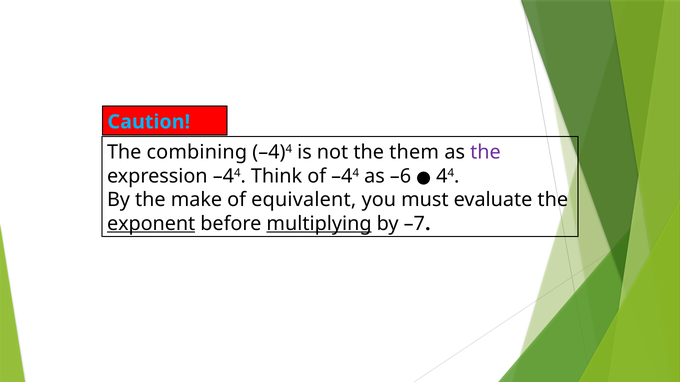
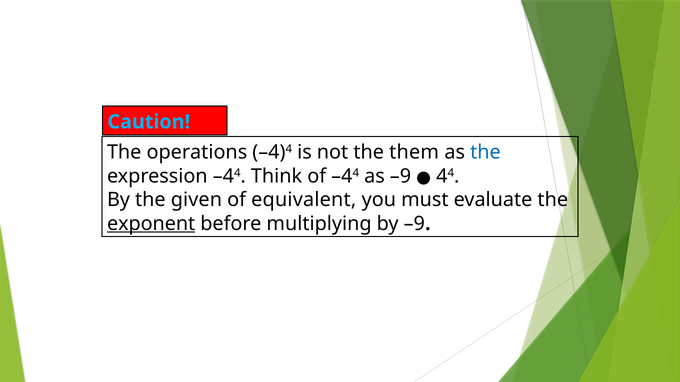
combining: combining -> operations (197, 152)
the colour: purple -> blue (486, 152)
as –6: –6 -> –9 (400, 176)
make: make -> given (196, 200)
multiplying underline: present -> none (319, 224)
by –7: –7 -> –9 (414, 224)
